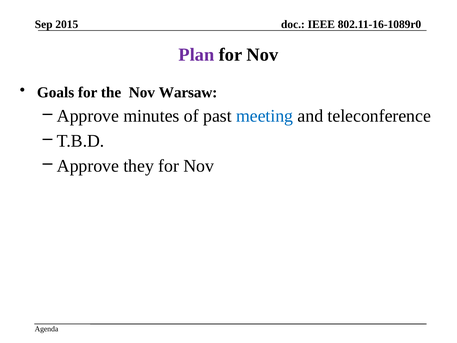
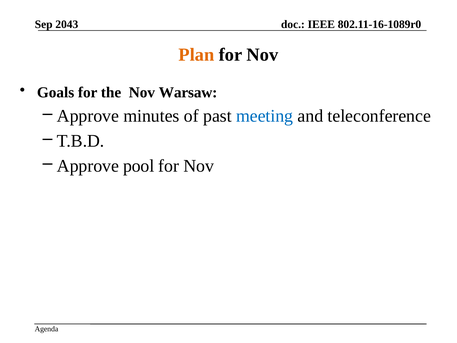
2015: 2015 -> 2043 (67, 24)
Plan colour: purple -> orange (196, 55)
they: they -> pool (139, 166)
